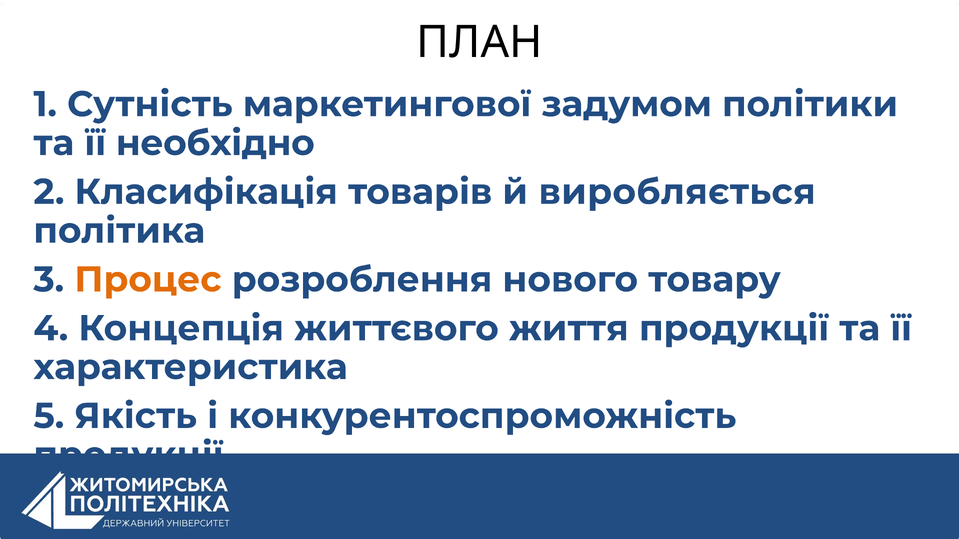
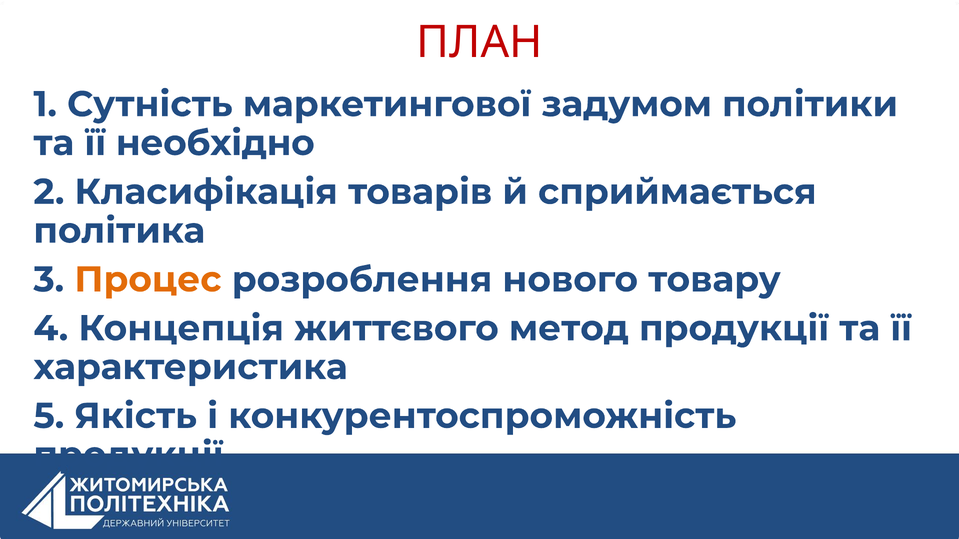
ПЛАН colour: black -> red (479, 42)
виробляється: виробляється -> сприймається (677, 192)
життя: життя -> метод (569, 329)
